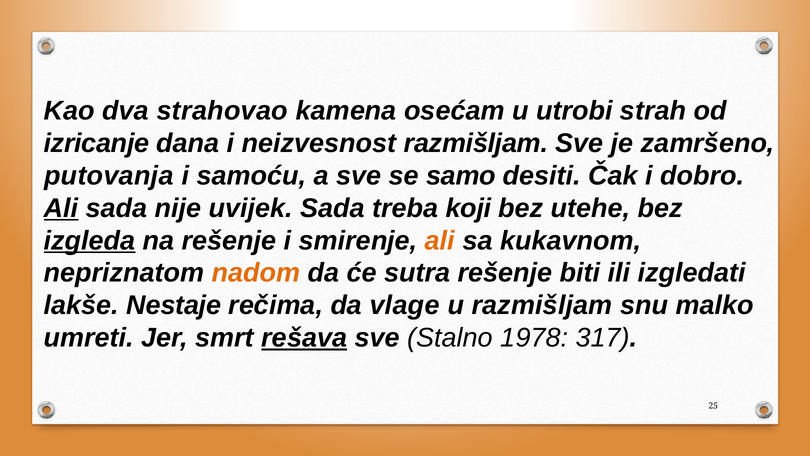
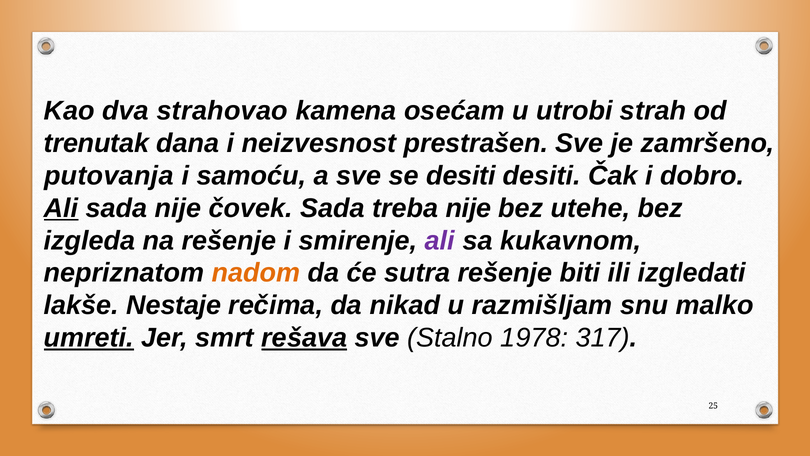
izricanje: izricanje -> trenutak (96, 143)
neizvesnost razmišljam: razmišljam -> prestrašen (476, 143)
se samo: samo -> desiti (461, 176)
uvijek: uvijek -> čovek (251, 208)
treba koji: koji -> nije (468, 208)
izgleda underline: present -> none (90, 240)
ali colour: orange -> purple (440, 240)
vlage: vlage -> nikad (405, 305)
umreti underline: none -> present (89, 338)
